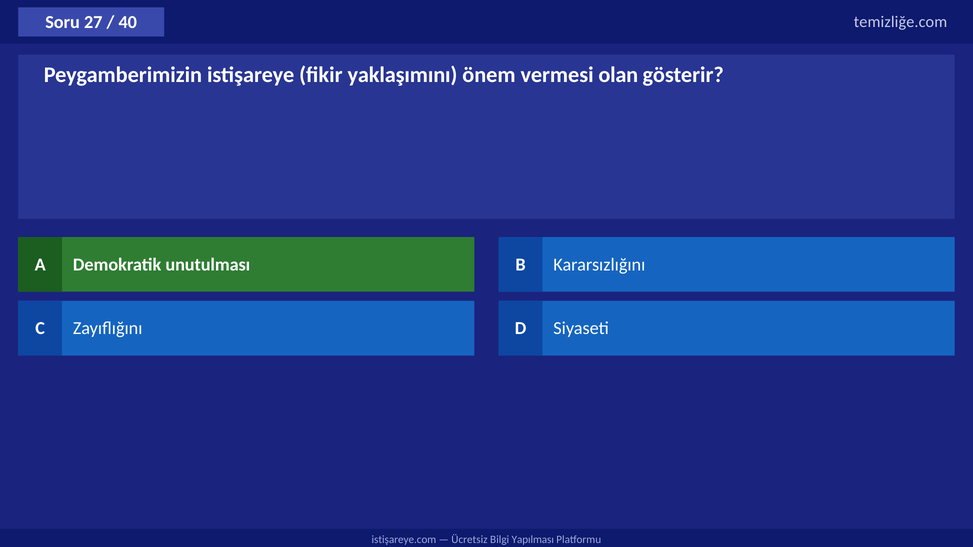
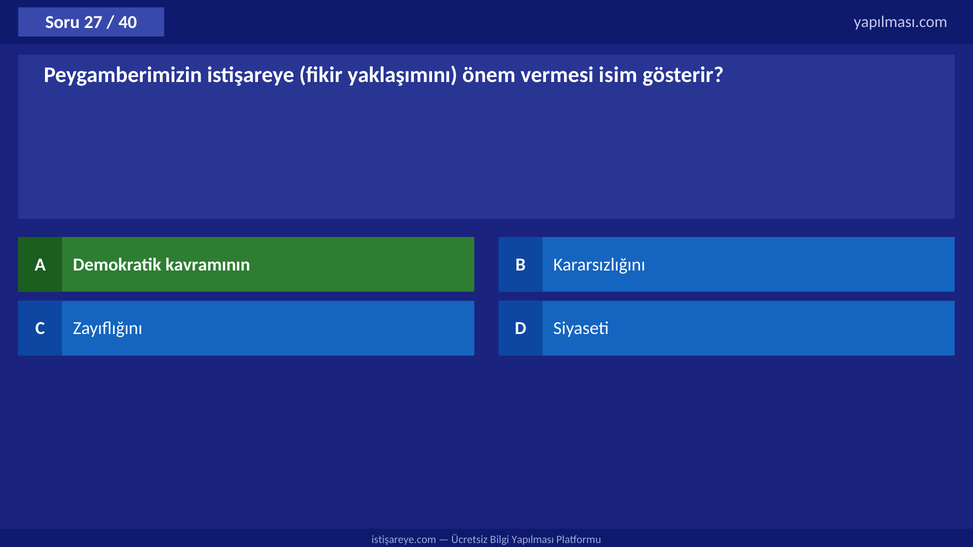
temizliğe.com: temizliğe.com -> yapılması.com (901, 22)
olan: olan -> isim (618, 75)
unutulması: unutulması -> kavramının (208, 265)
